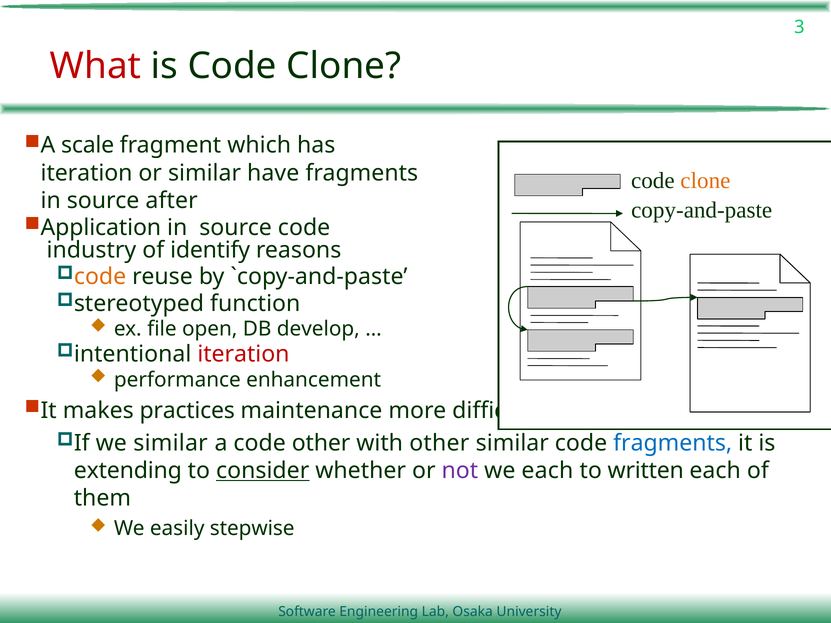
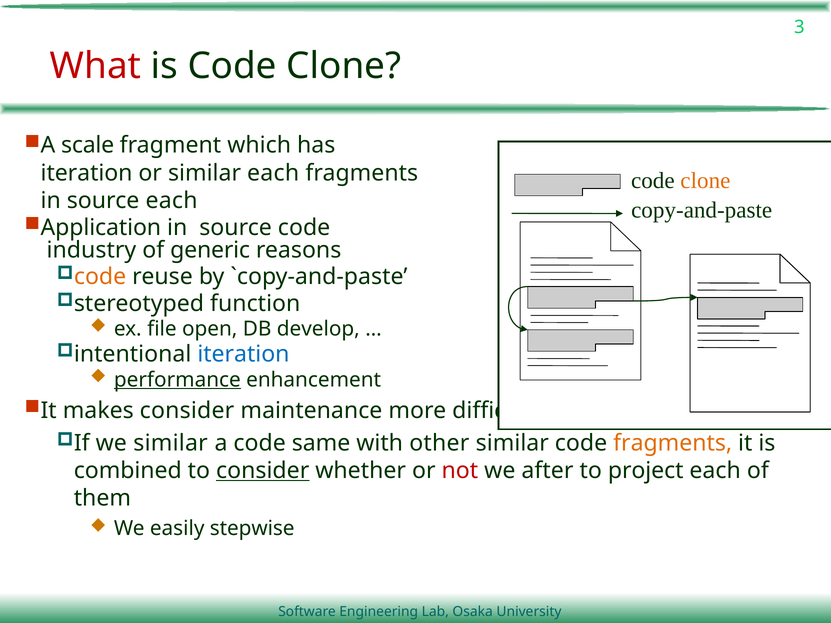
similar have: have -> each (273, 173)
source after: after -> each (172, 201)
identify: identify -> generic (210, 250)
iteration colour: red -> blue (243, 354)
performance underline: none -> present (177, 380)
makes practices: practices -> consider (187, 411)
code other: other -> same (321, 443)
fragments colour: blue -> orange (673, 443)
extending: extending -> combined (128, 471)
not colour: purple -> red (460, 471)
we each: each -> after (547, 471)
written: written -> project (646, 471)
